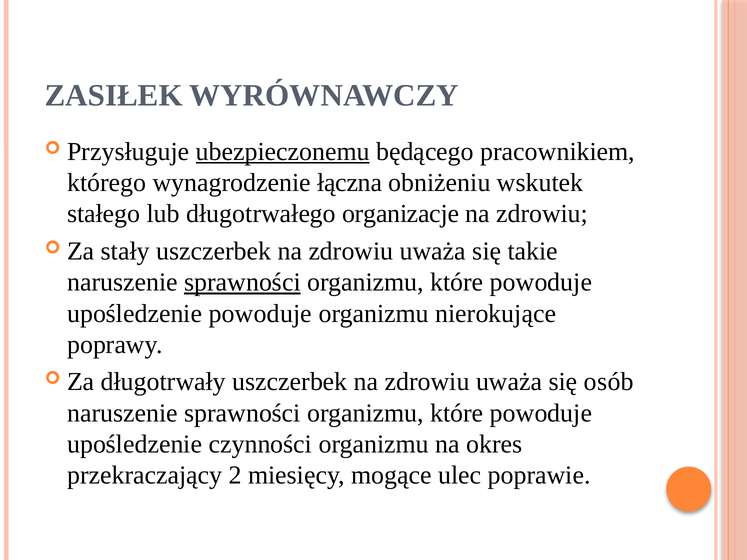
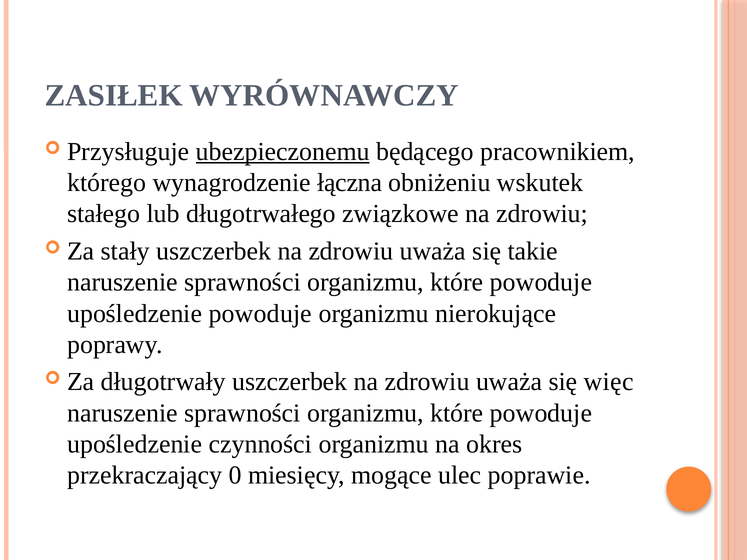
organizacje: organizacje -> związkowe (401, 214)
sprawności underline: present -> none (242, 282)
osób: osób -> więc (609, 382)
2: 2 -> 0 (235, 475)
